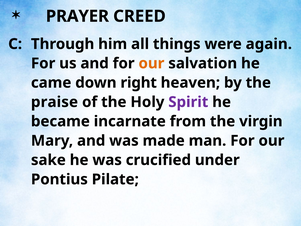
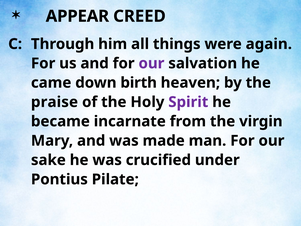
PRAYER: PRAYER -> APPEAR (77, 16)
our colour: orange -> purple (151, 63)
right: right -> birth (139, 83)
